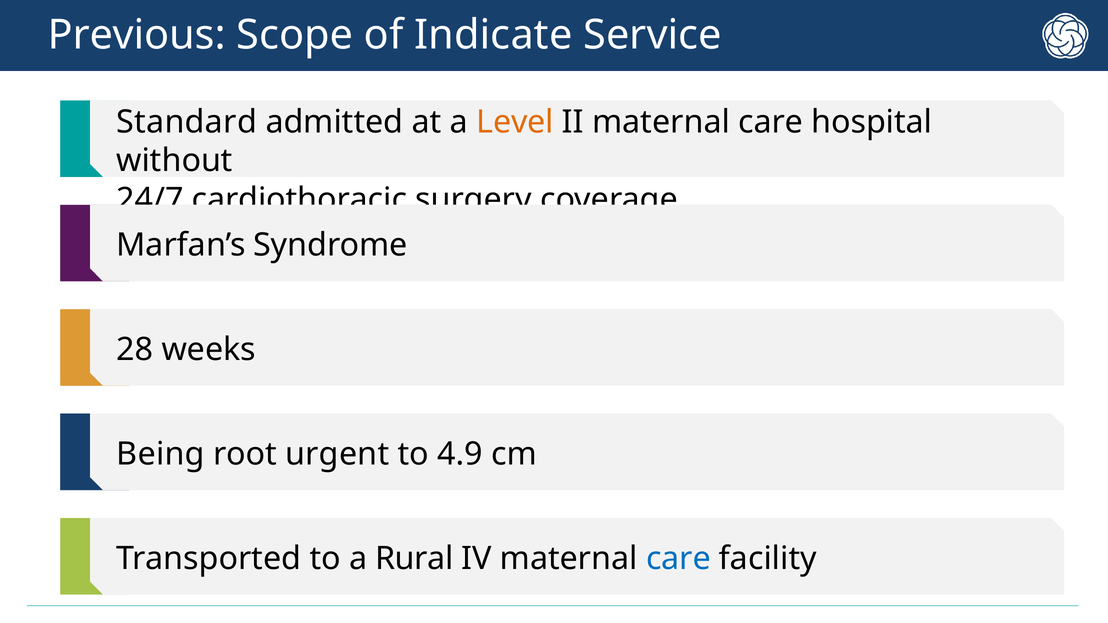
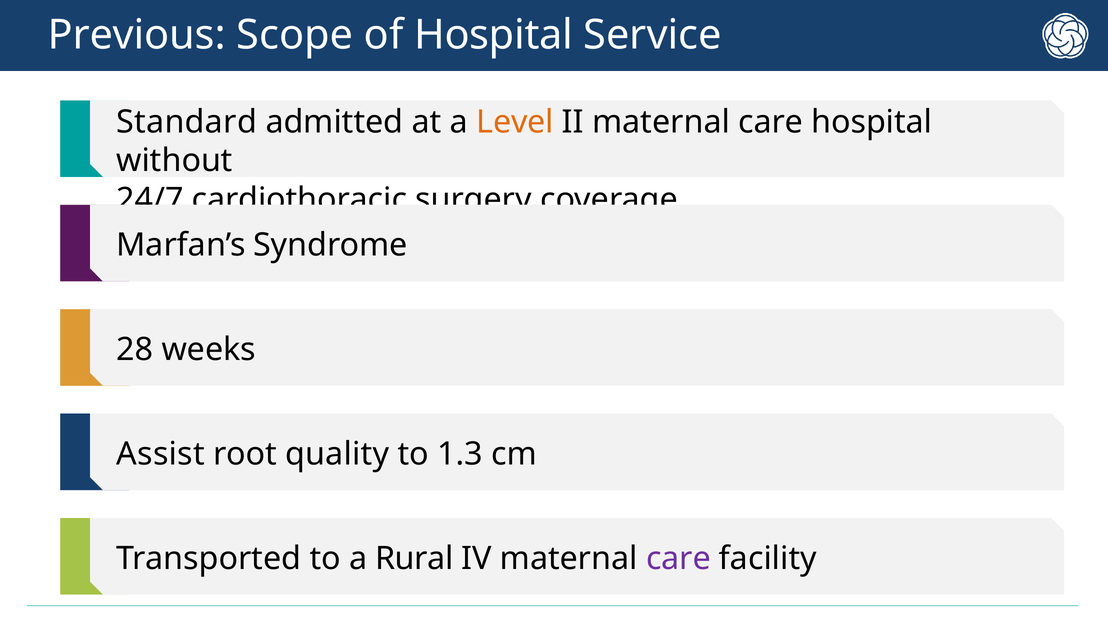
of Indicate: Indicate -> Hospital (493, 35)
Being: Being -> Assist (161, 454)
urgent: urgent -> quality (337, 454)
4.9: 4.9 -> 1.3 (460, 454)
care colour: blue -> purple (678, 559)
